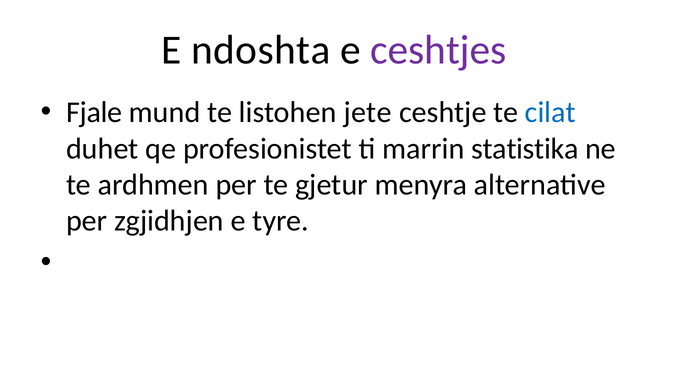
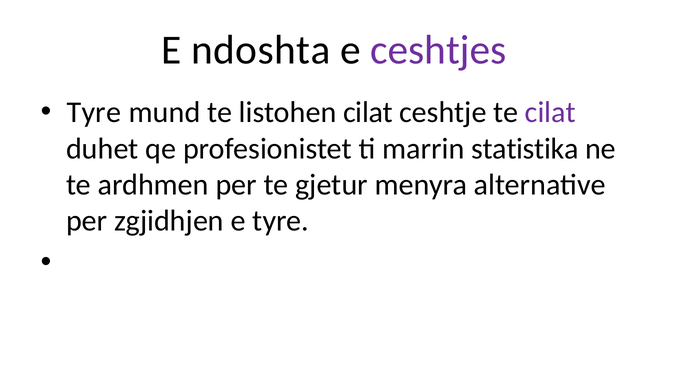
Fjale: Fjale -> Tyre (94, 113)
listohen jete: jete -> cilat (368, 113)
cilat colour: blue -> purple (550, 113)
